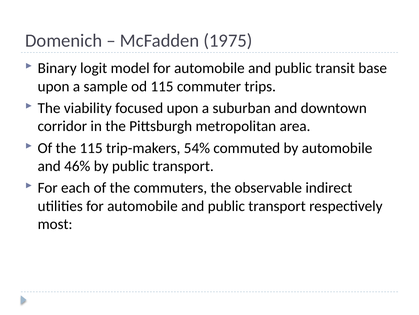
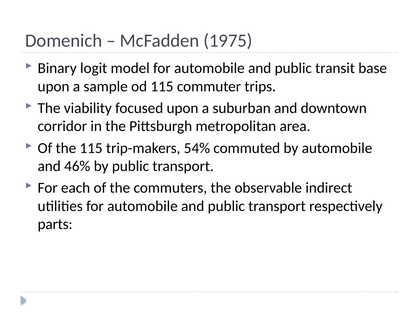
most: most -> parts (55, 224)
